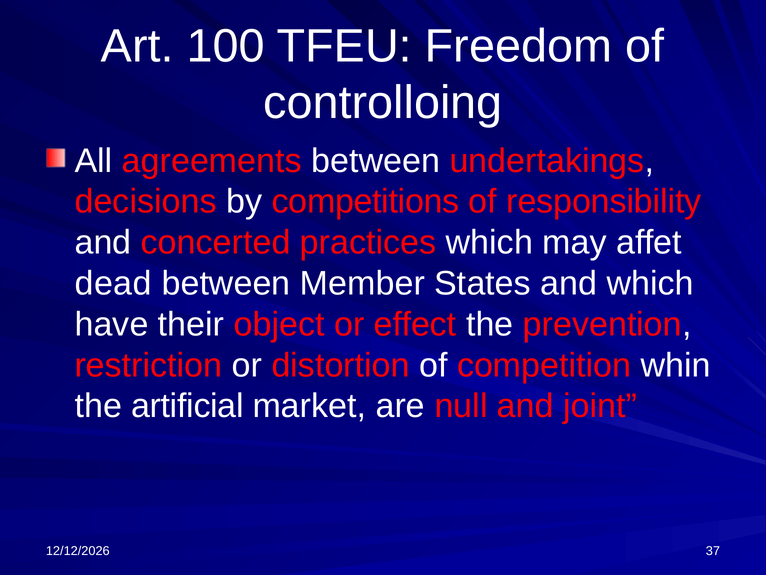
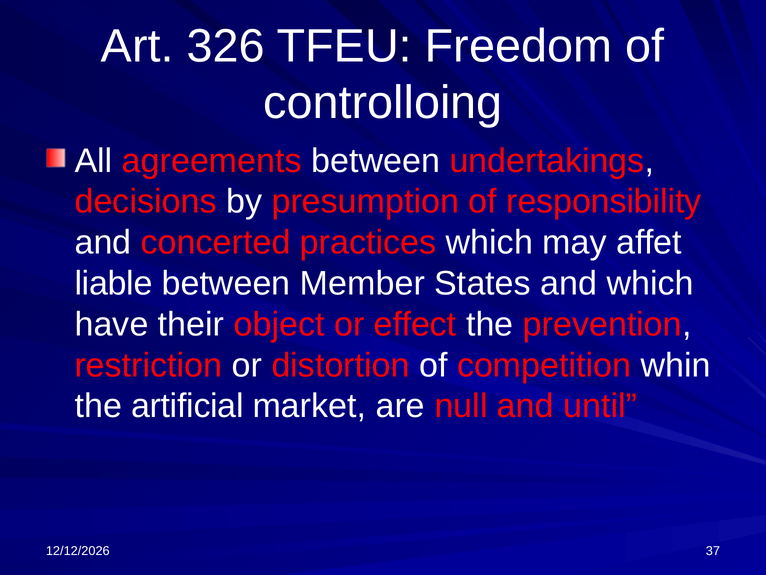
100: 100 -> 326 (226, 46)
competitions: competitions -> presumption (365, 202)
dead: dead -> liable (114, 283)
joint: joint -> until (600, 406)
